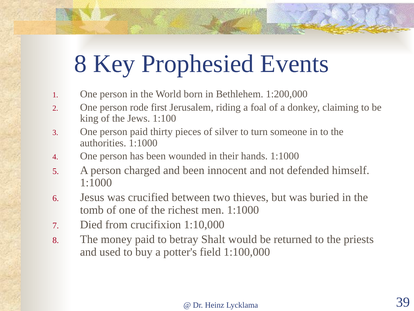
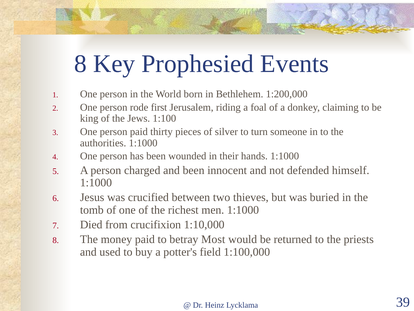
Shalt: Shalt -> Most (213, 239)
